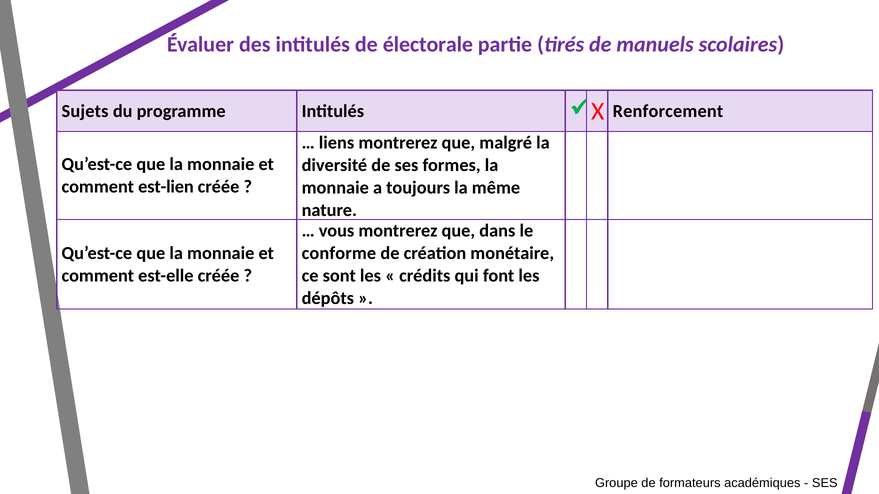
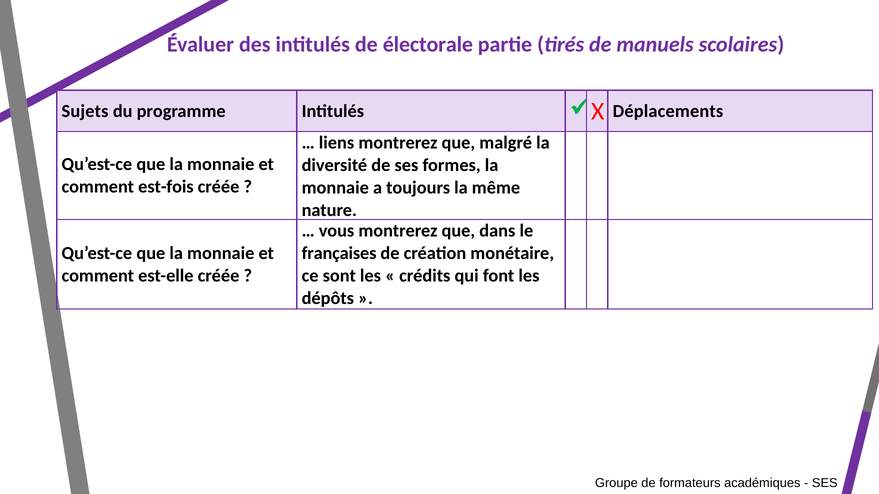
Renforcement: Renforcement -> Déplacements (668, 111)
est-lien: est-lien -> est-fois (166, 187)
conforme: conforme -> françaises (339, 253)
